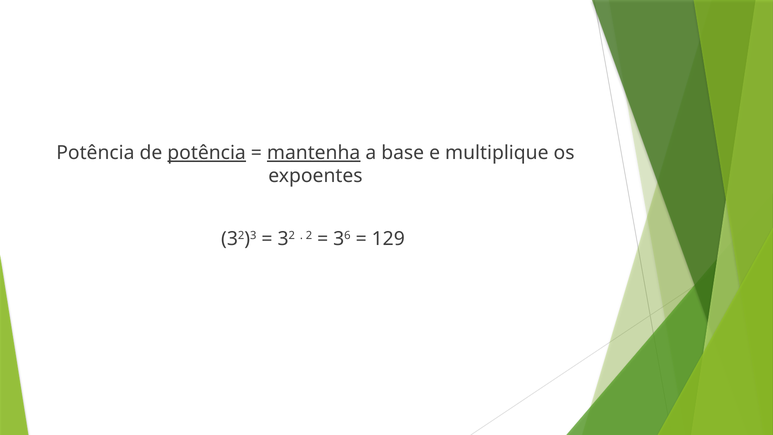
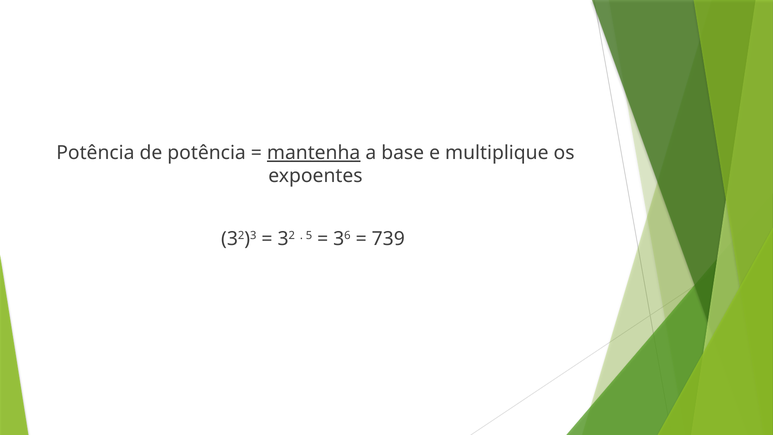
potência underline: present -> none (207, 153)
2: 2 -> 5 (309, 235)
129: 129 -> 739 (388, 239)
